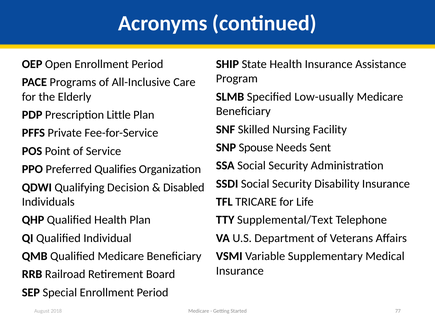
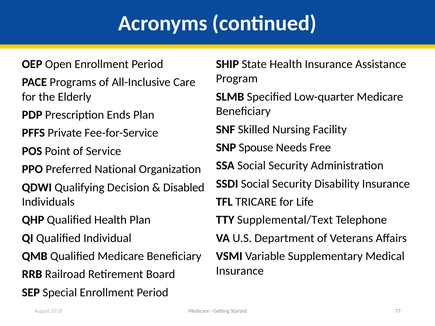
Low-usually: Low-usually -> Low-quarter (324, 97)
Little: Little -> Ends (119, 115)
Sent: Sent -> Free (320, 148)
Qualifies: Qualifies -> National (115, 169)
